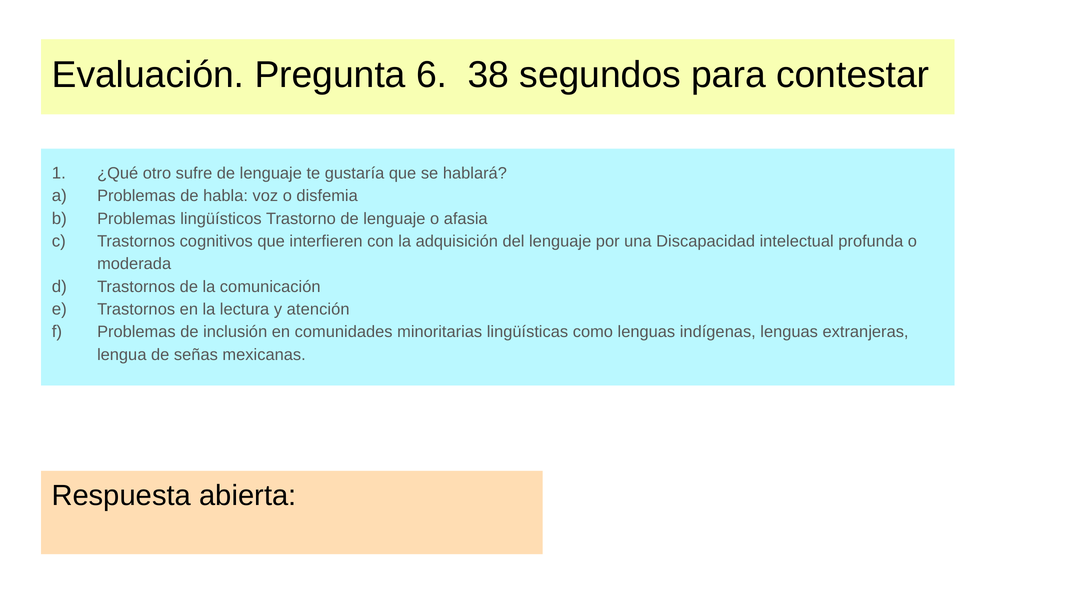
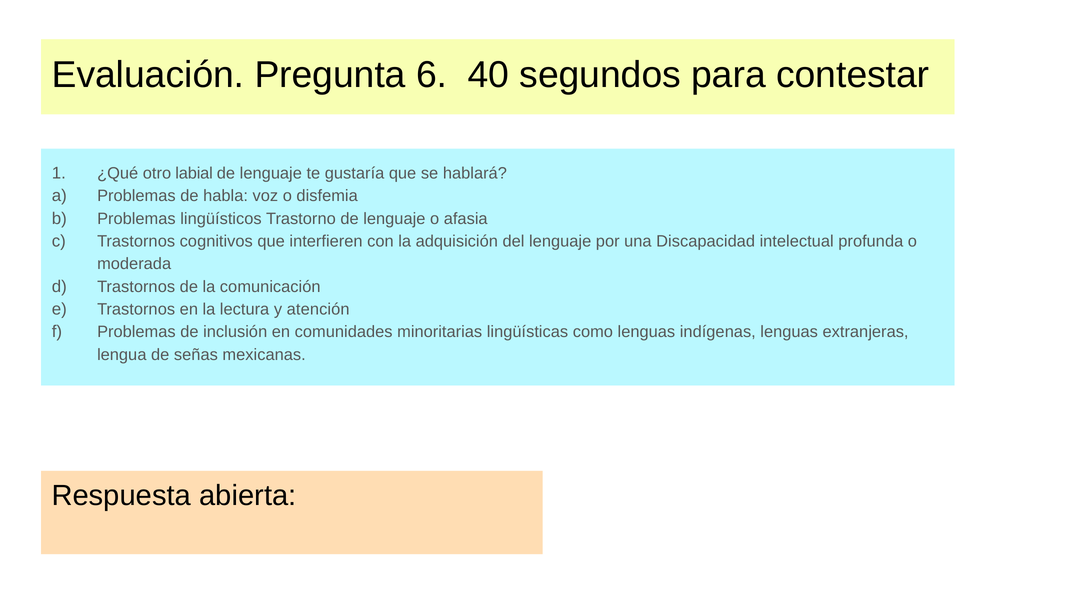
38: 38 -> 40 (488, 75)
sufre: sufre -> labial (194, 173)
